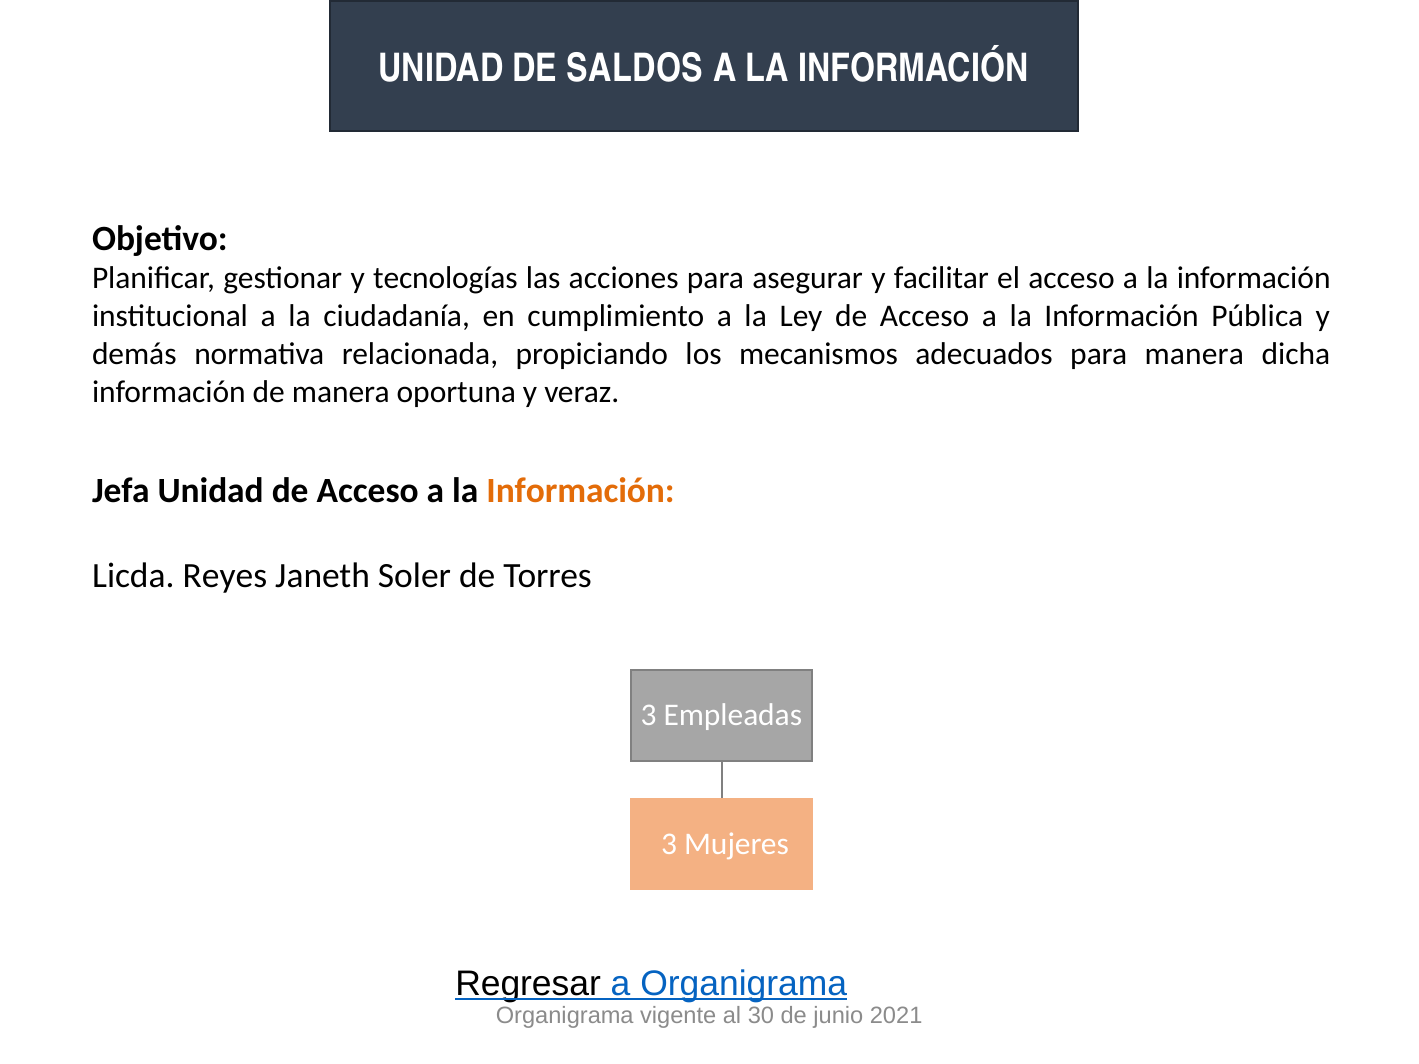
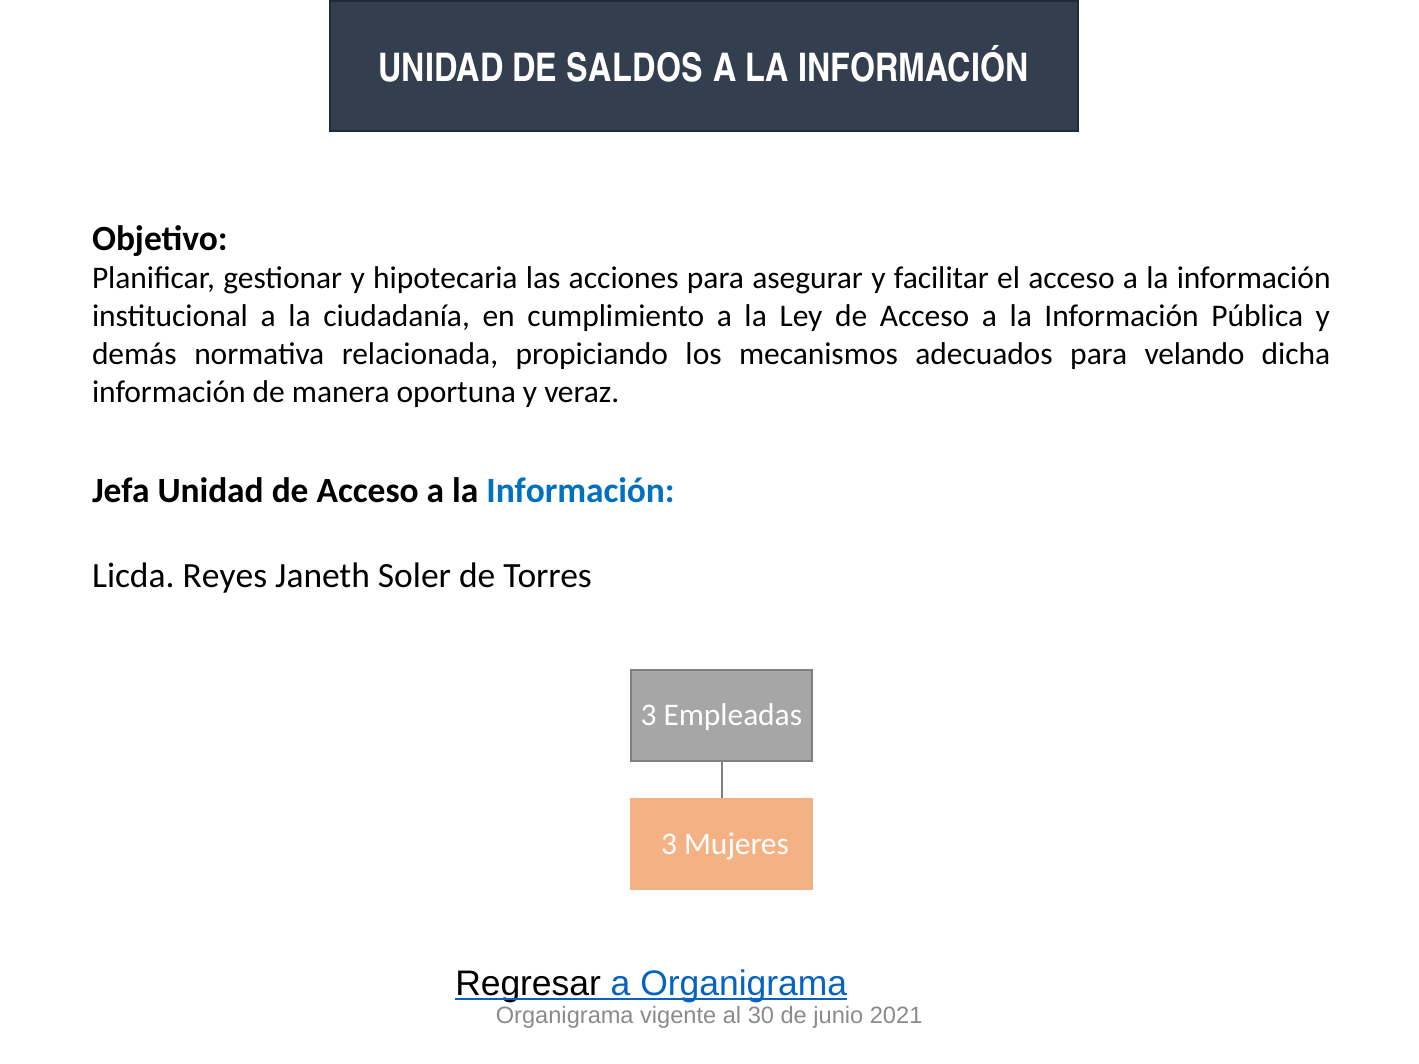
tecnologías: tecnologías -> hipotecaria (445, 279)
para manera: manera -> velando (1195, 354)
Información colour: orange -> blue (581, 490)
